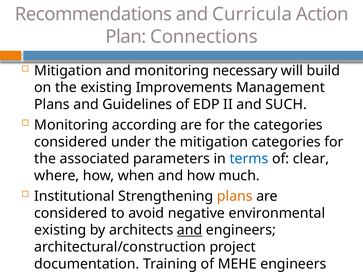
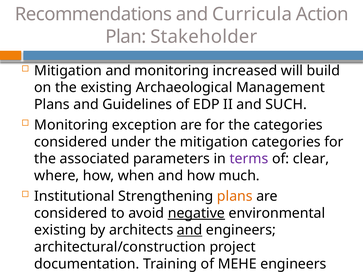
Connections: Connections -> Stakeholder (204, 37)
necessary: necessary -> increased (245, 71)
Improvements: Improvements -> Archaeological (184, 88)
according: according -> exception (144, 125)
terms colour: blue -> purple (249, 159)
negative underline: none -> present (196, 213)
